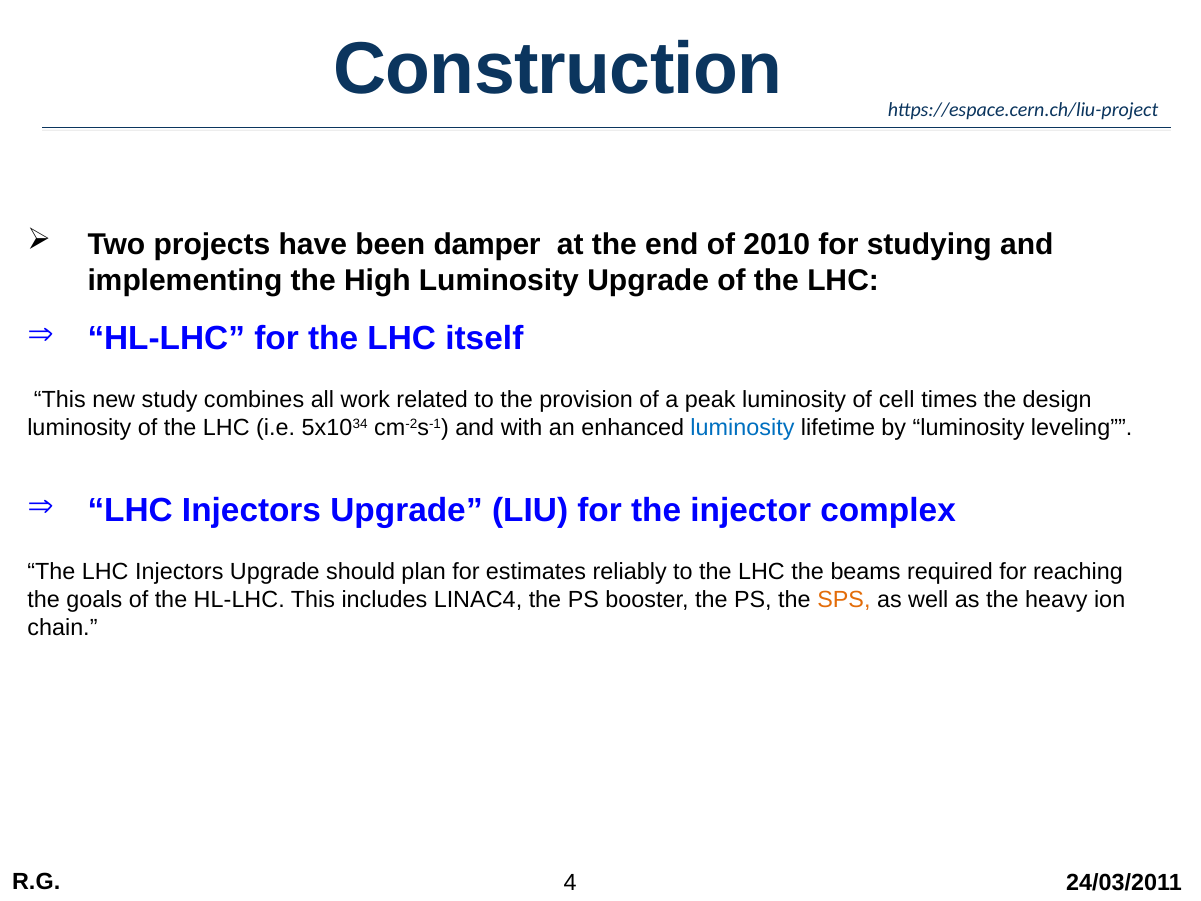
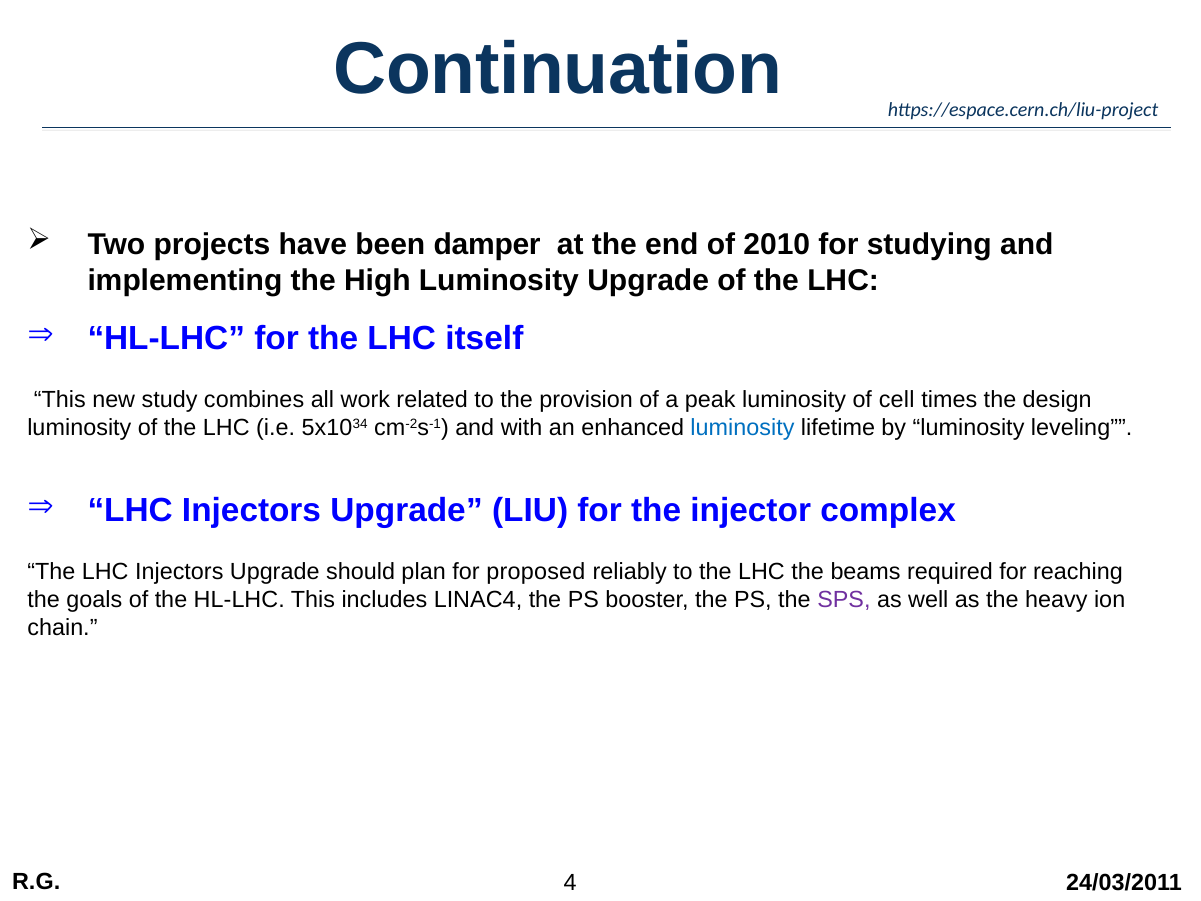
Construction: Construction -> Continuation (558, 70)
estimates: estimates -> proposed (536, 572)
SPS colour: orange -> purple (844, 600)
